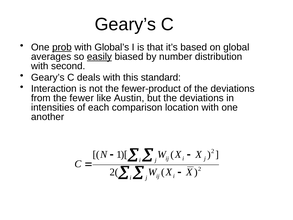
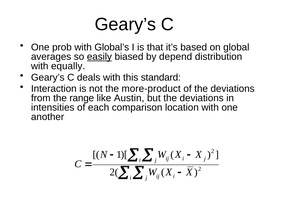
prob underline: present -> none (62, 47)
number: number -> depend (176, 57)
second: second -> equally (68, 66)
fewer-product: fewer-product -> more-product (151, 89)
fewer: fewer -> range (82, 98)
